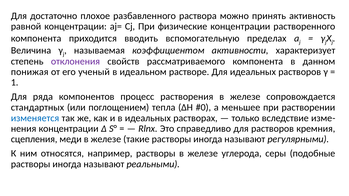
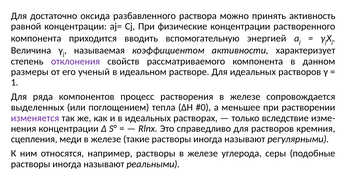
плохое: плохое -> оксида (95, 16)
пределах: пределах -> энергией (267, 38)
понижая: понижая -> размеры (30, 72)
стандартных: стандартных -> выделенных (37, 107)
изменяется colour: blue -> purple (35, 118)
